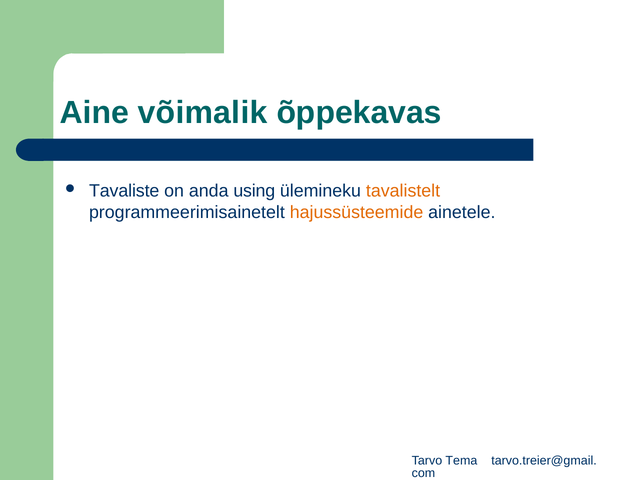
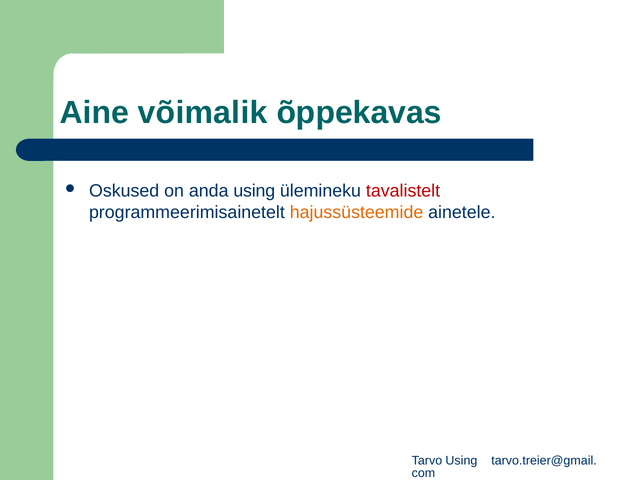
Tavaliste: Tavaliste -> Oskused (124, 191)
tavalistelt colour: orange -> red (403, 191)
Tarvo Tema: Tema -> Using (461, 461)
